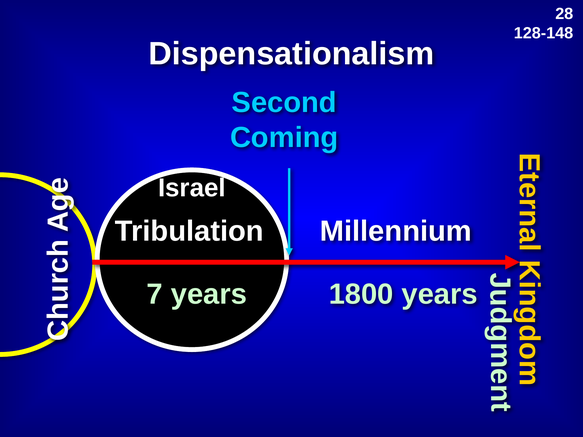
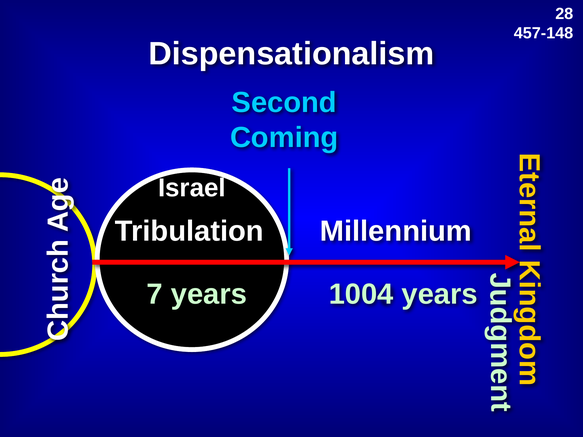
128-148: 128-148 -> 457-148 (543, 33)
1800: 1800 -> 1004 (361, 294)
